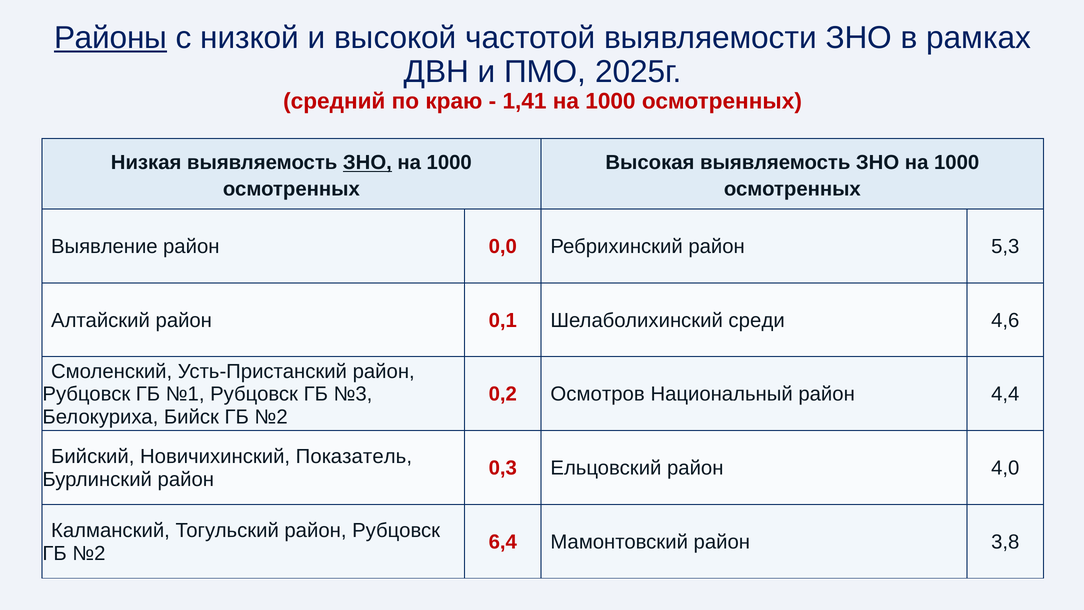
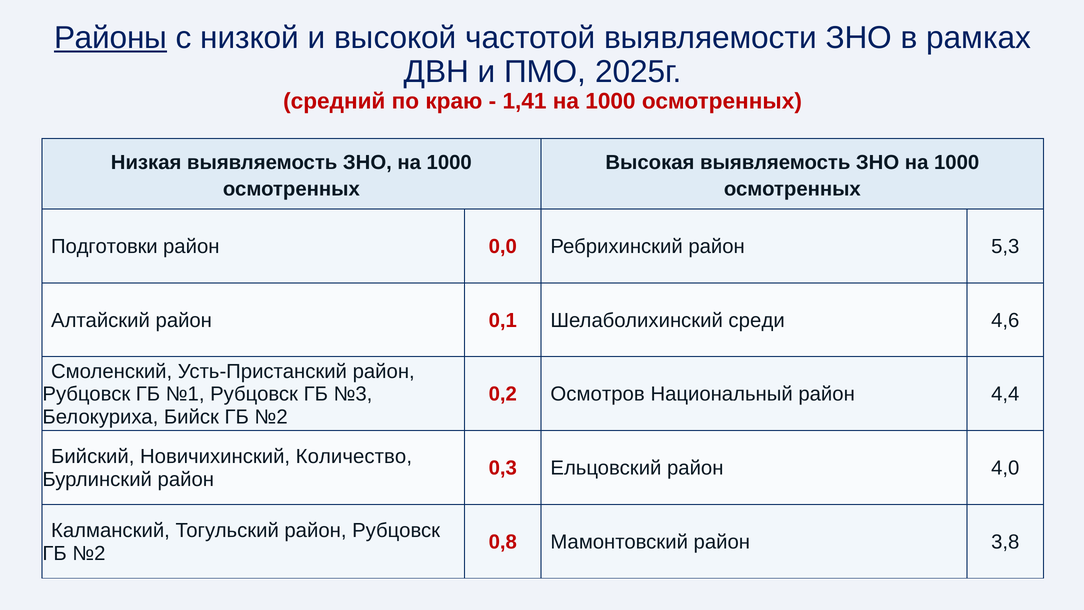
ЗНО underline: present -> none (367, 163)
Выявление: Выявление -> Подготовки (104, 246)
Показатель: Показатель -> Количество (354, 457)
6,4: 6,4 -> 0,8 (503, 542)
